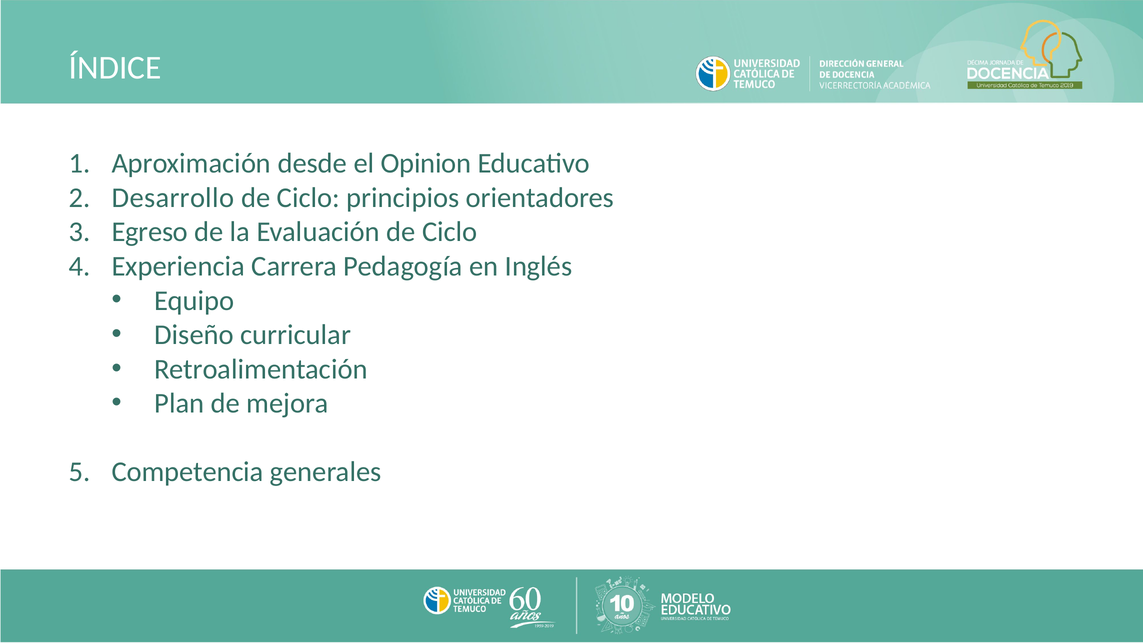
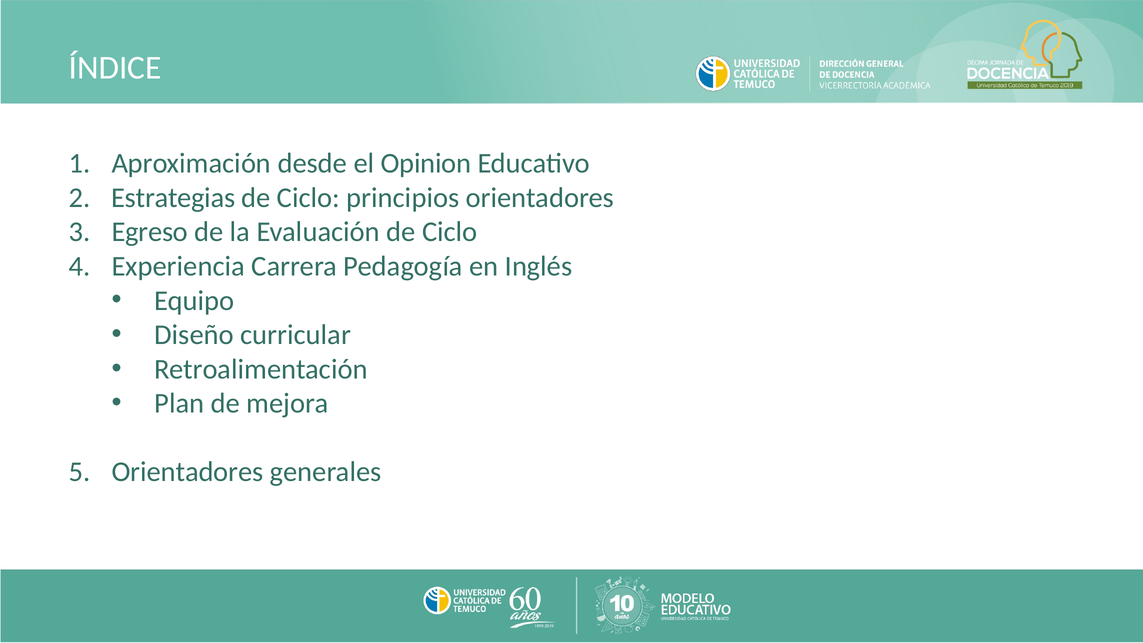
Desarrollo: Desarrollo -> Estrategias (173, 198)
Competencia: Competencia -> Orientadores (188, 472)
